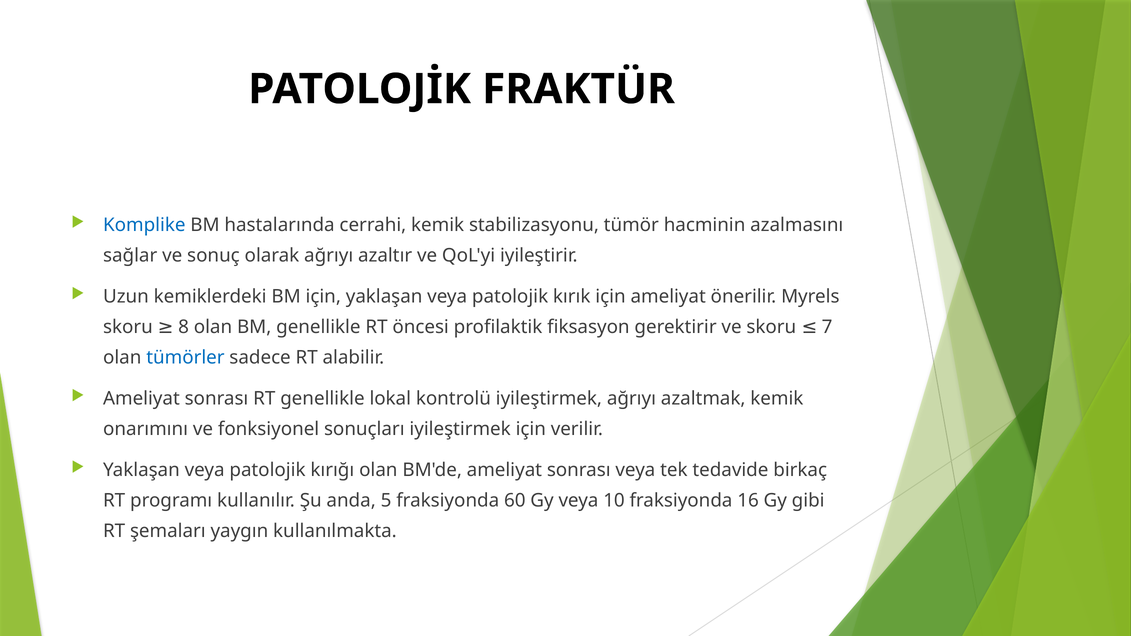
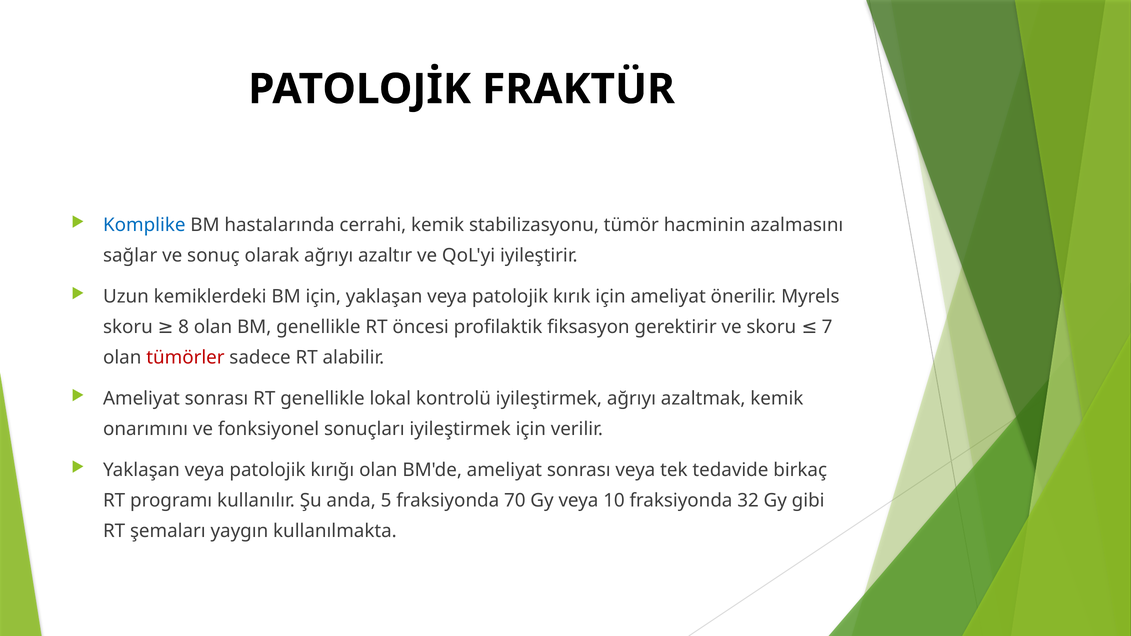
tümörler colour: blue -> red (185, 358)
60: 60 -> 70 (515, 501)
16: 16 -> 32 (748, 501)
